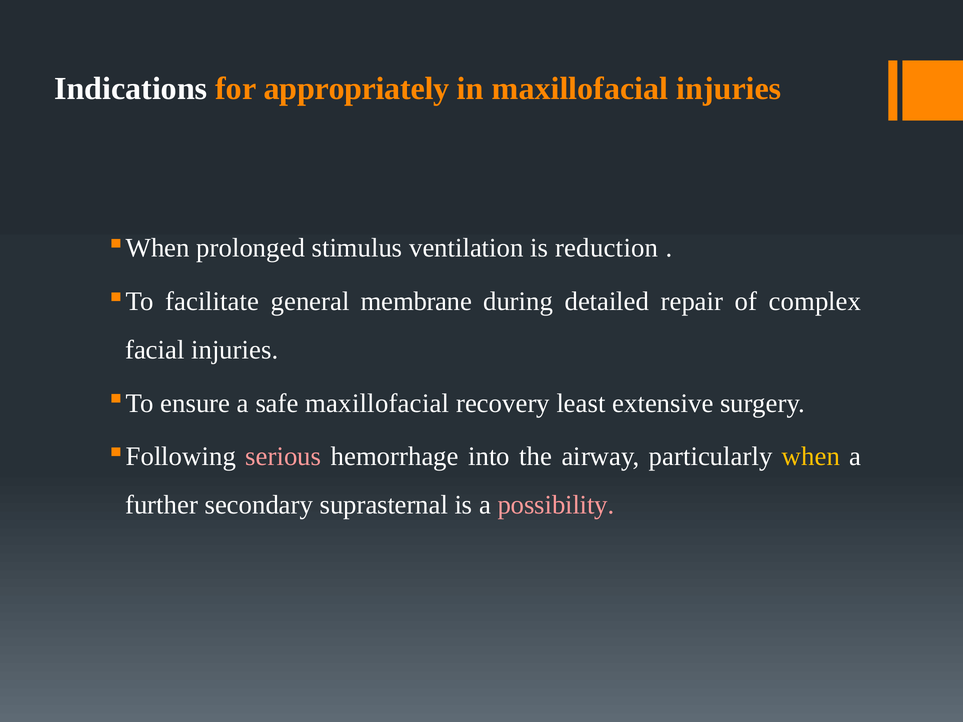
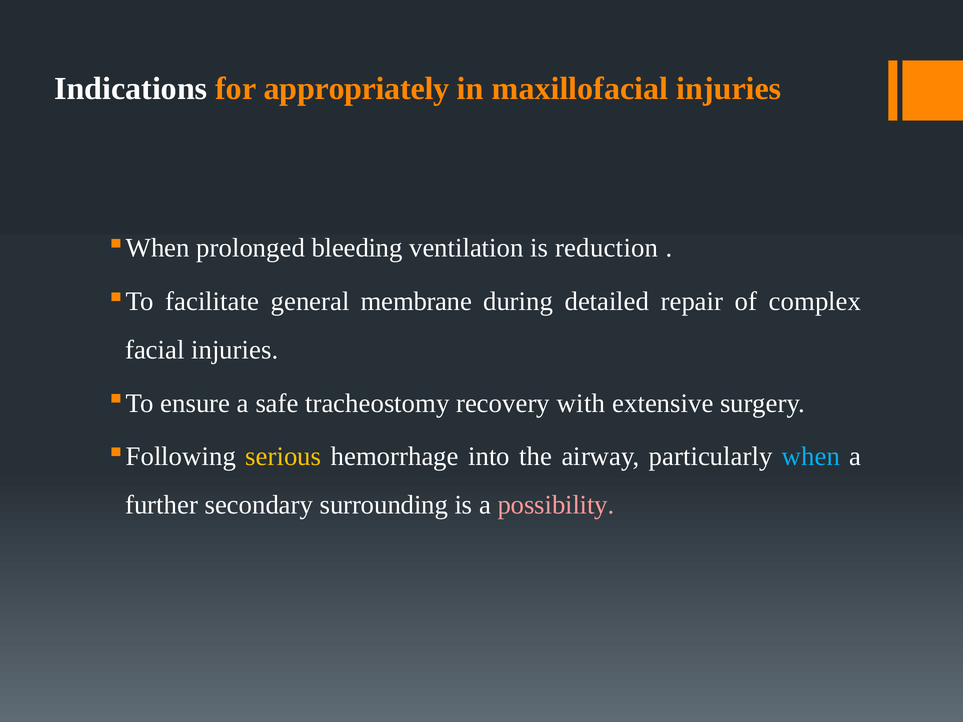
stimulus: stimulus -> bleeding (357, 248)
safe maxillofacial: maxillofacial -> tracheostomy (377, 403)
least: least -> with (581, 403)
serious colour: pink -> yellow (283, 457)
when colour: yellow -> light blue (811, 457)
suprasternal: suprasternal -> surrounding (384, 505)
